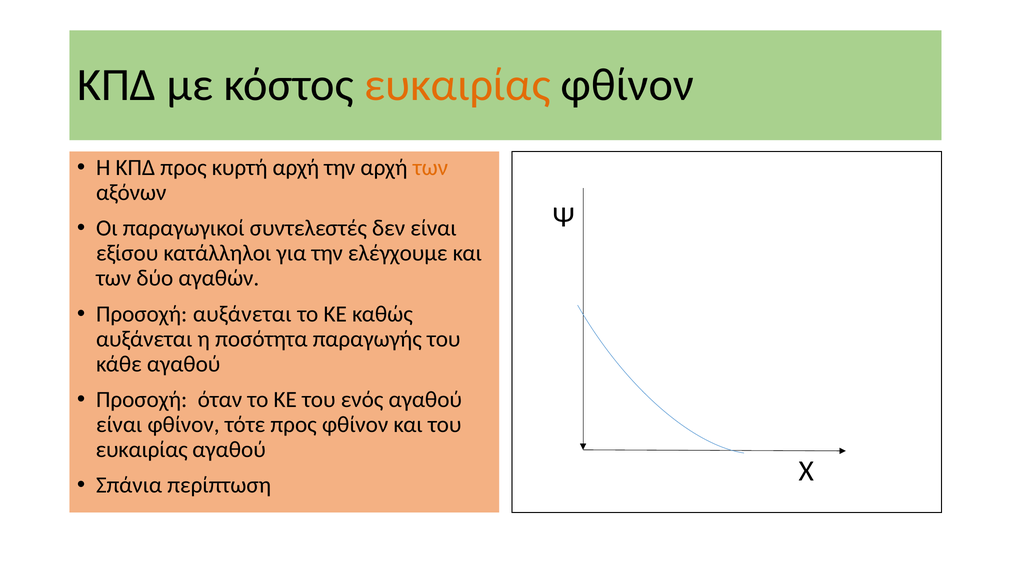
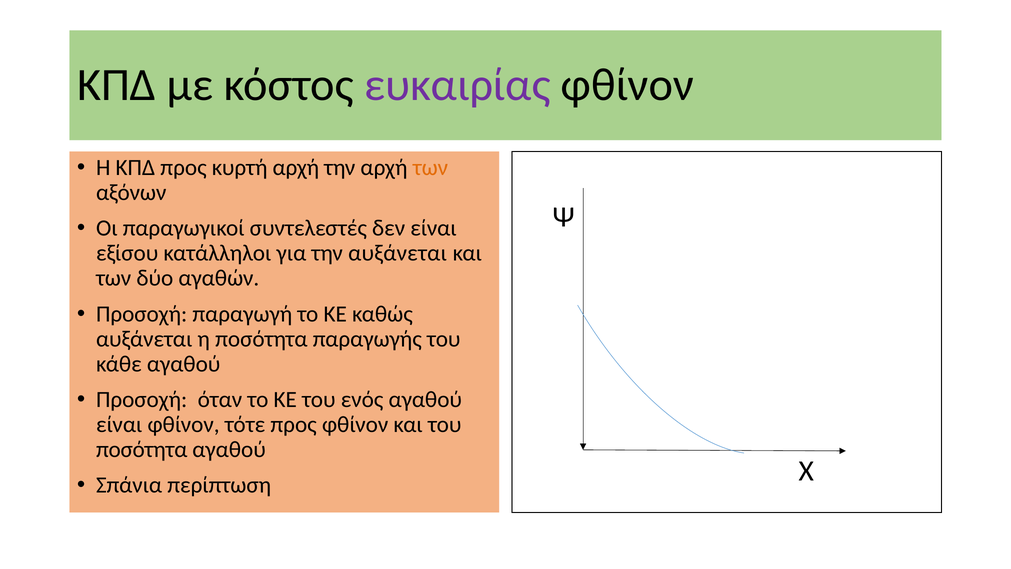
ευκαιρίας colour: orange -> purple (457, 85)
την ελέγχουμε: ελέγχουμε -> αυξάνεται (398, 253)
Προσοχή αυξάνεται: αυξάνεται -> παραγωγή (242, 314)
ευκαιρίας: ευκαιρίας -> ποσότητα (142, 449)
